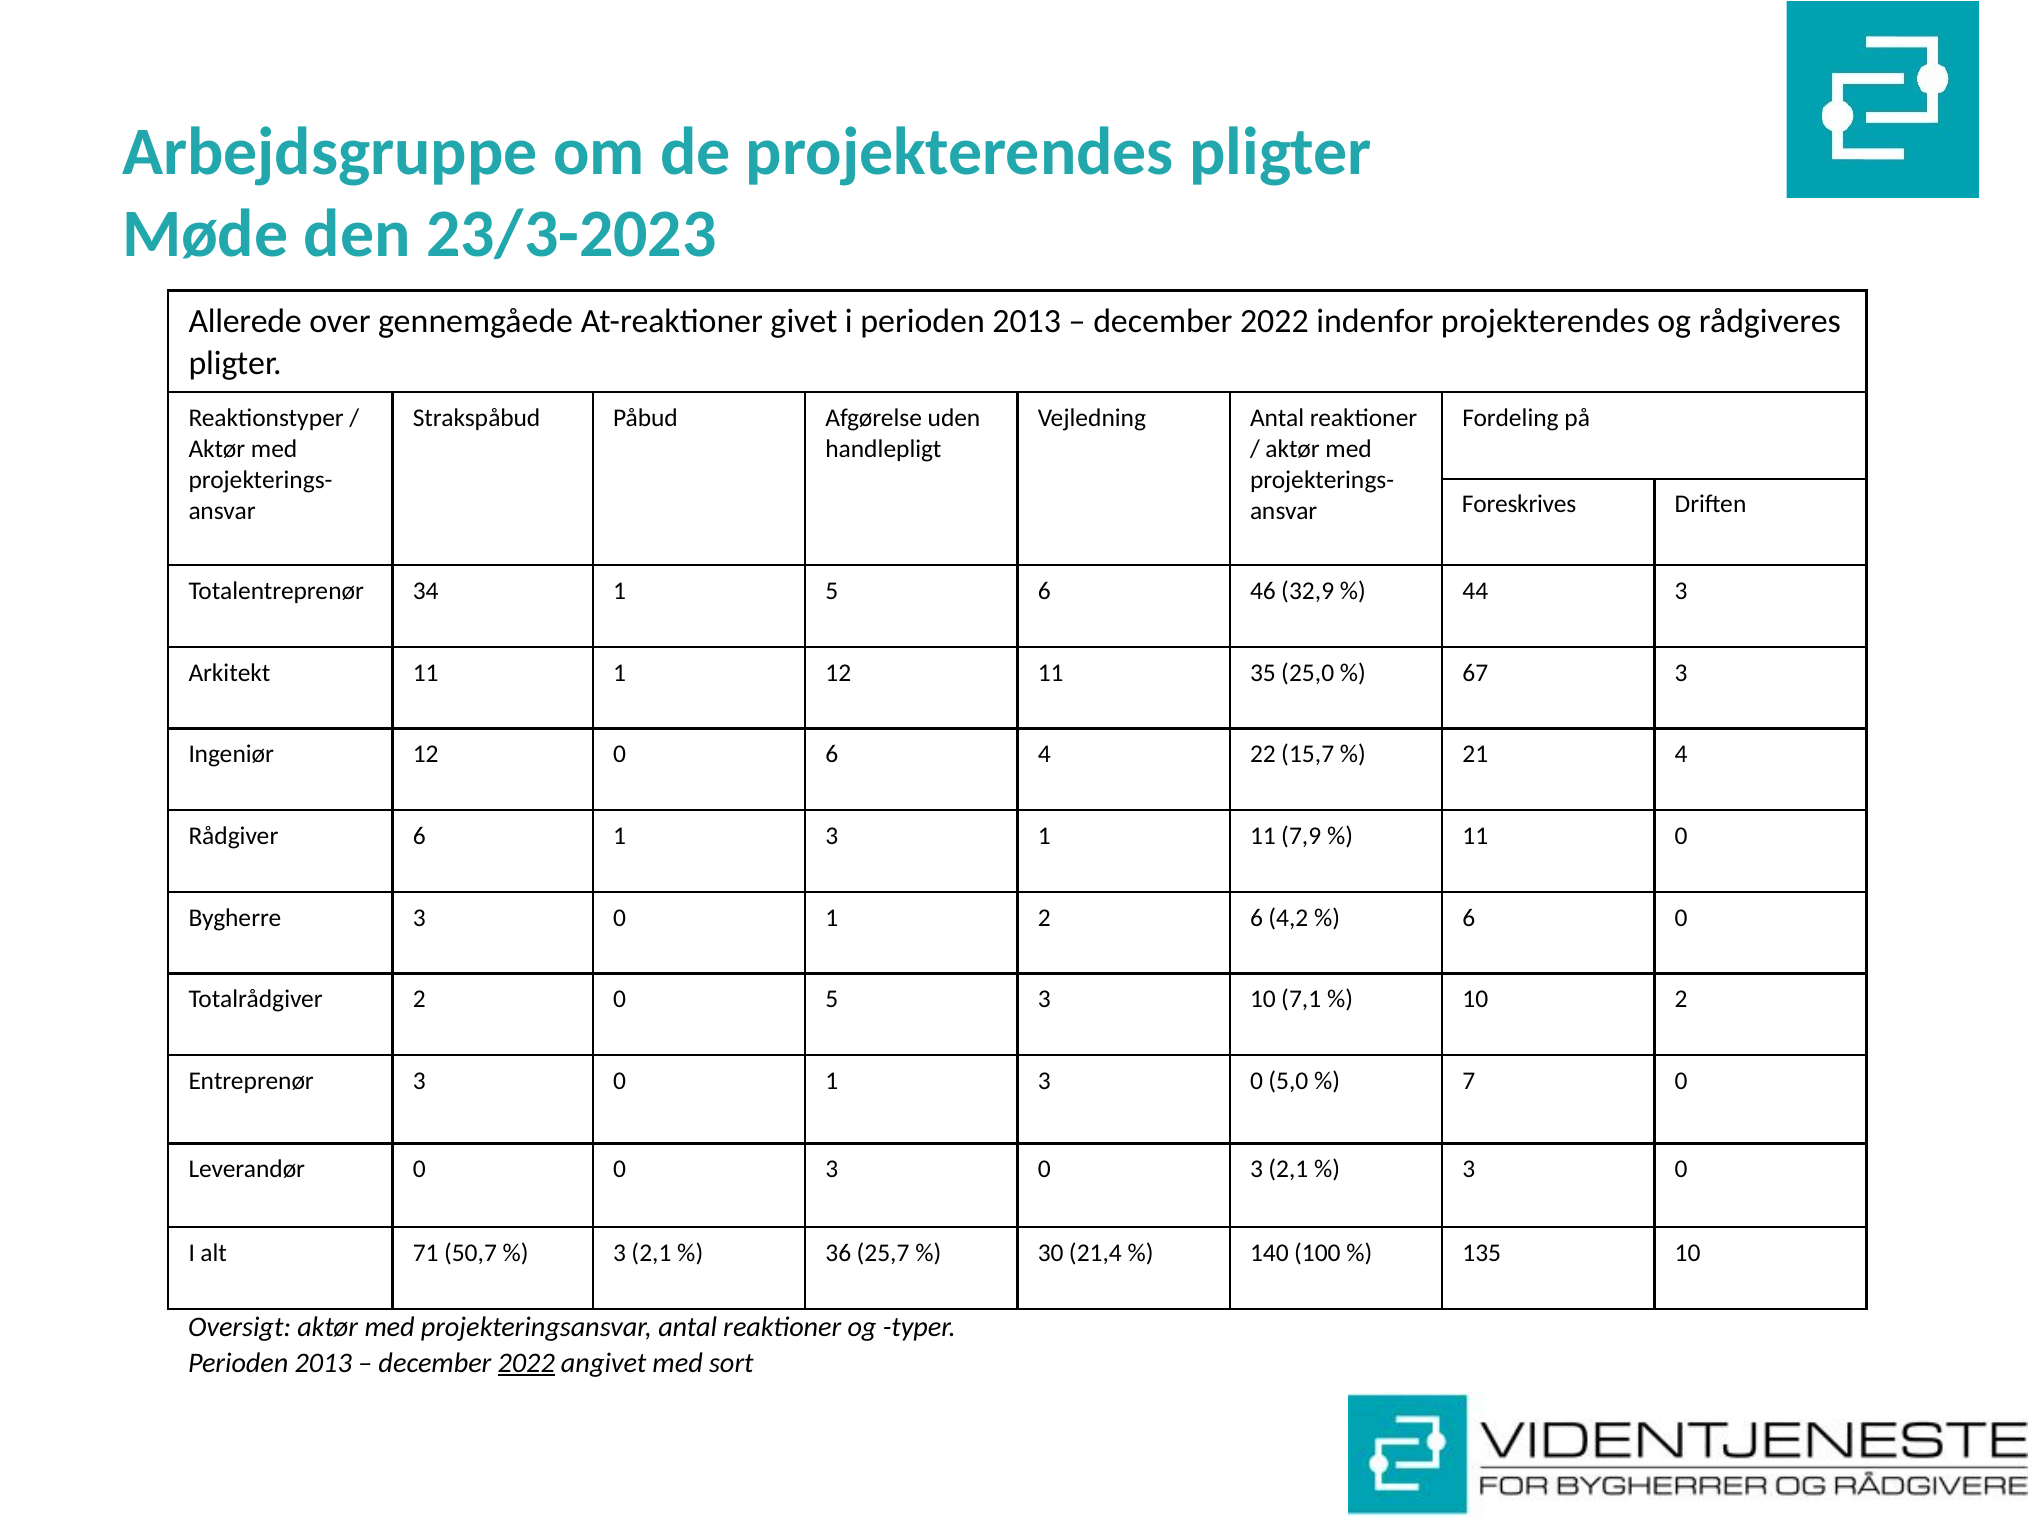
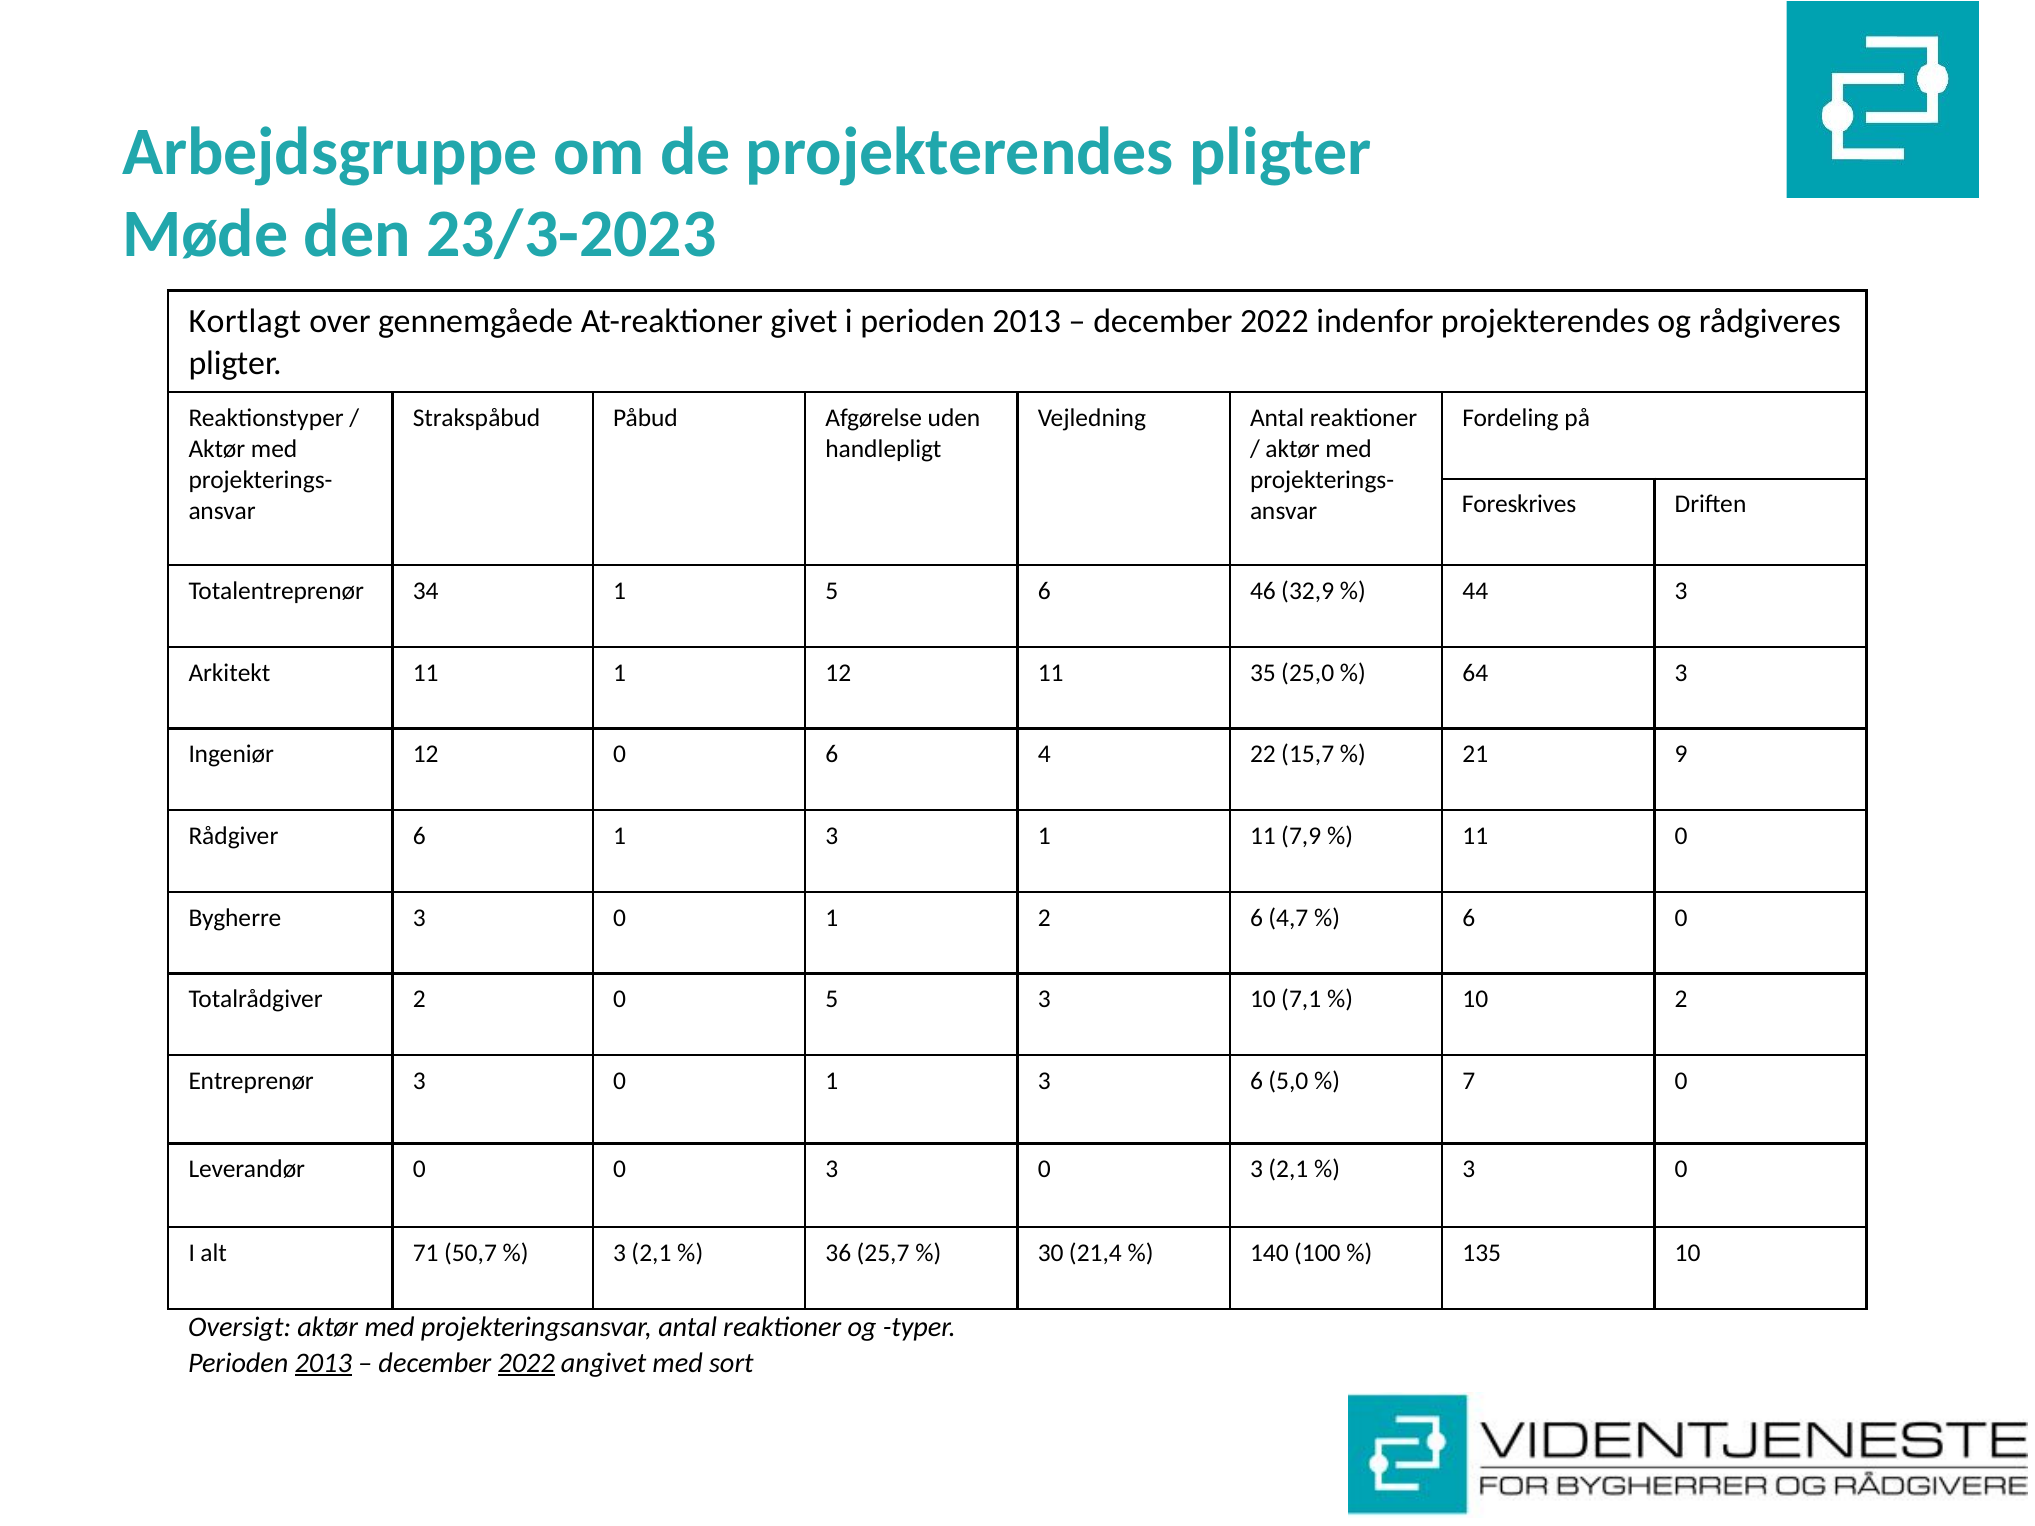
Allerede: Allerede -> Kortlagt (245, 322)
67: 67 -> 64 (1475, 673)
21 4: 4 -> 9 (1681, 755)
4,2: 4,2 -> 4,7 (1288, 918)
1 3 0: 0 -> 6 (1257, 1081)
2013 underline: none -> present (323, 1363)
